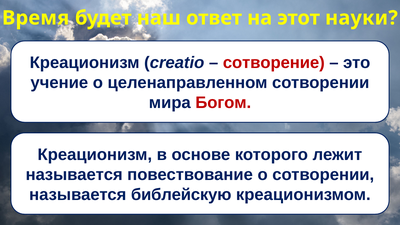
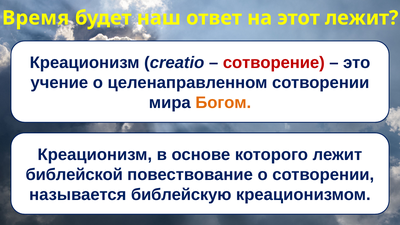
этот науки: науки -> лежит (362, 18)
Богом colour: red -> orange (223, 103)
называется: называется -> библейской (74, 175)
